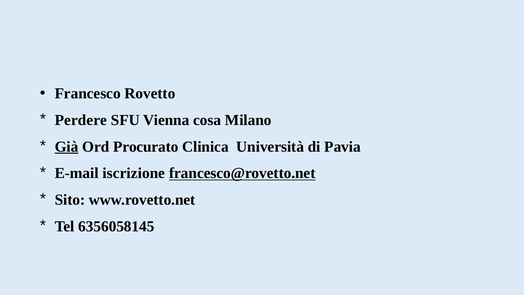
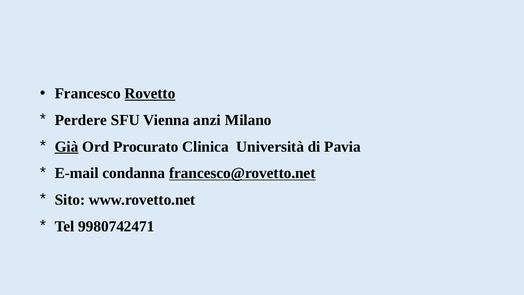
Rovetto underline: none -> present (150, 93)
cosa: cosa -> anzi (207, 120)
iscrizione: iscrizione -> condanna (134, 173)
6356058145: 6356058145 -> 9980742471 (116, 226)
